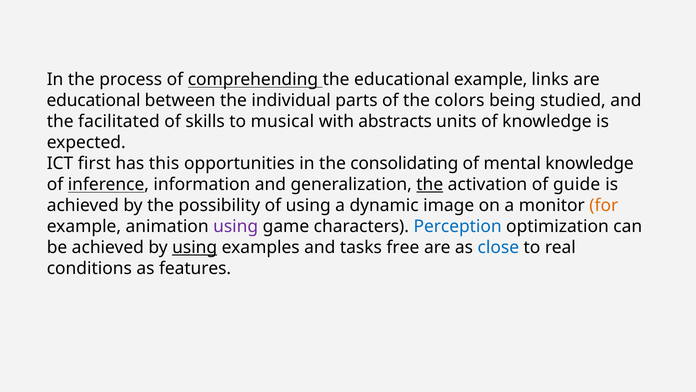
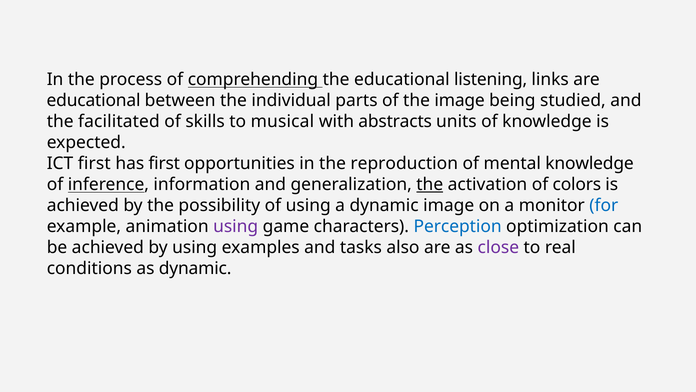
educational example: example -> listening (491, 79)
the colors: colors -> image (460, 100)
has this: this -> first (164, 163)
consolidating: consolidating -> reproduction (404, 163)
guide: guide -> colors (577, 184)
for colour: orange -> blue (604, 205)
using underline: present -> none (195, 247)
free: free -> also (403, 247)
close colour: blue -> purple (498, 247)
as features: features -> dynamic (195, 268)
